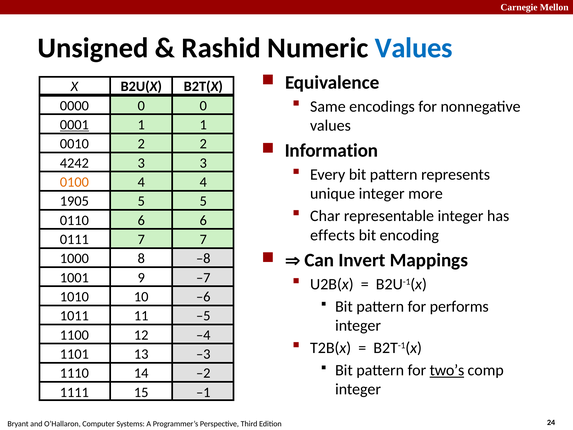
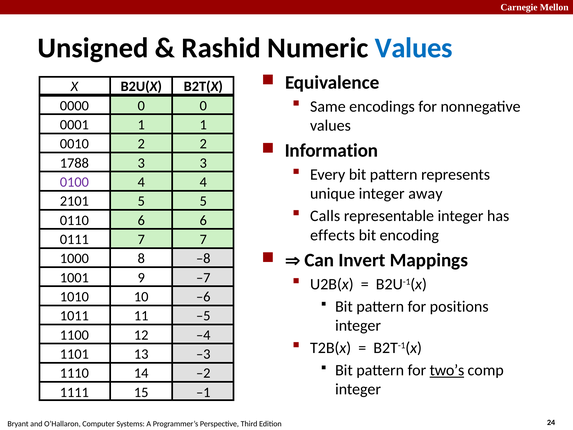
0001 underline: present -> none (74, 125)
4242: 4242 -> 1788 (74, 163)
0100 colour: orange -> purple (74, 182)
more: more -> away (425, 194)
1905: 1905 -> 2101 (74, 201)
Char: Char -> Calls (325, 216)
performs: performs -> positions (459, 306)
